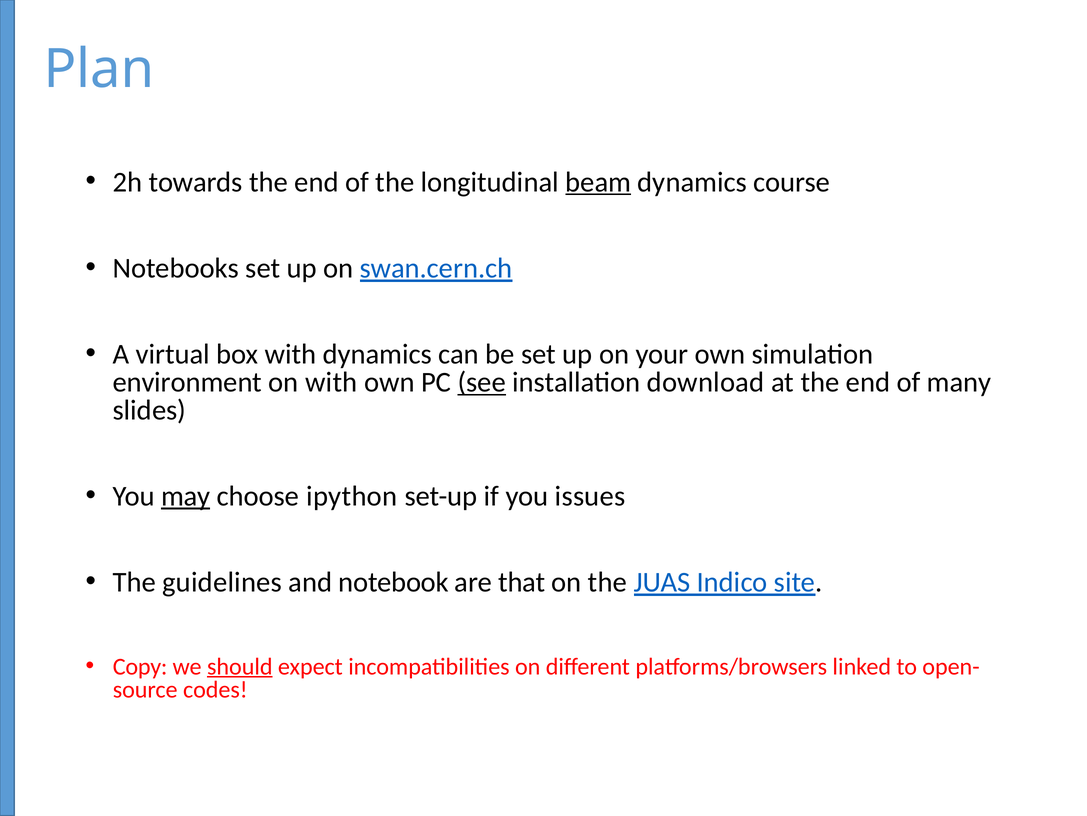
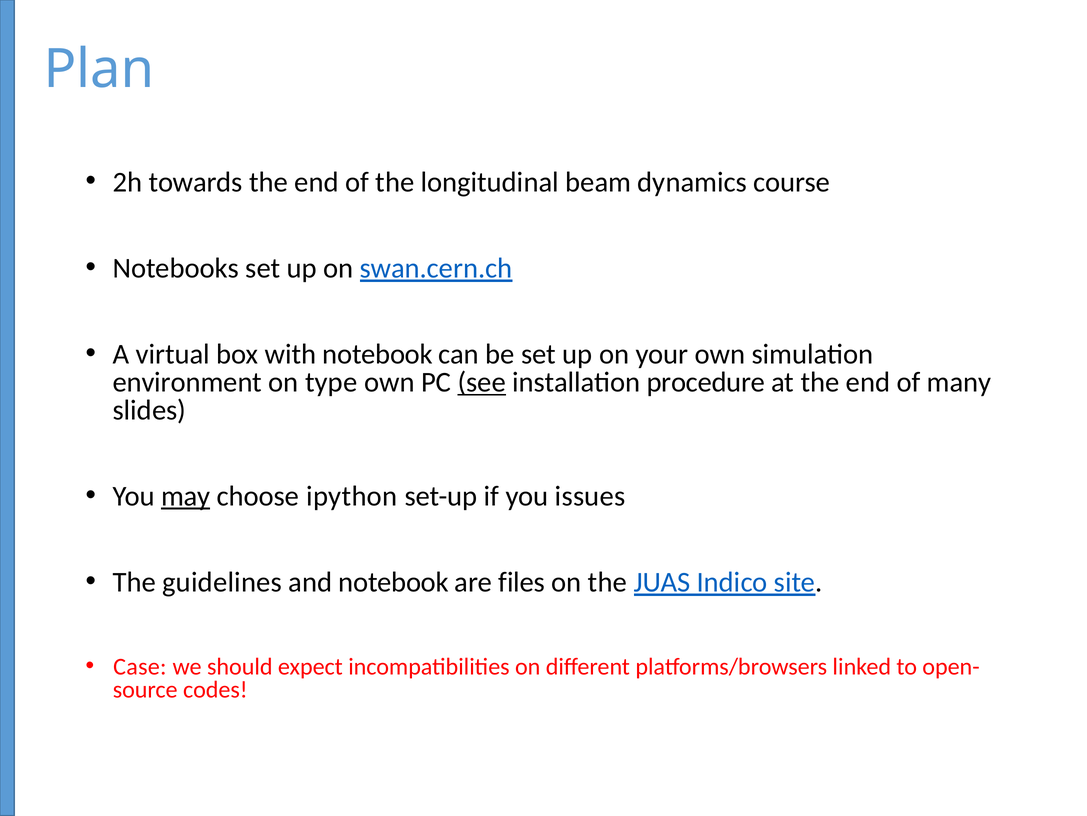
beam underline: present -> none (598, 182)
with dynamics: dynamics -> notebook (378, 354)
on with: with -> type (331, 382)
download: download -> procedure (706, 382)
that: that -> files (522, 582)
Copy: Copy -> Case (140, 666)
should underline: present -> none (240, 666)
